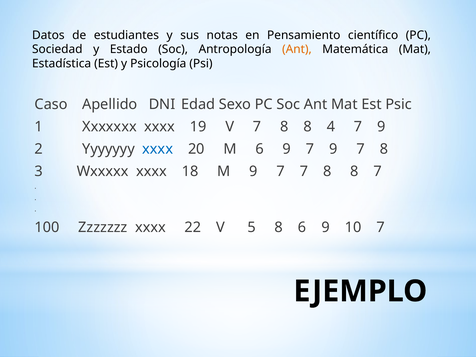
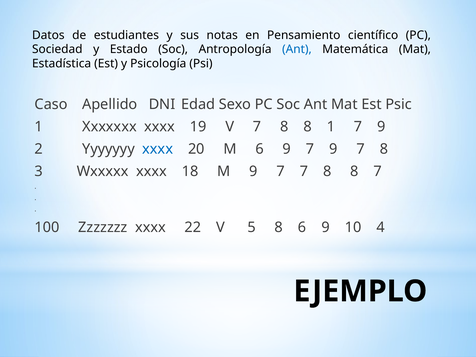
Ant colour: orange -> blue (297, 49)
8 4: 4 -> 1 (331, 127)
10 7: 7 -> 4 (381, 227)
